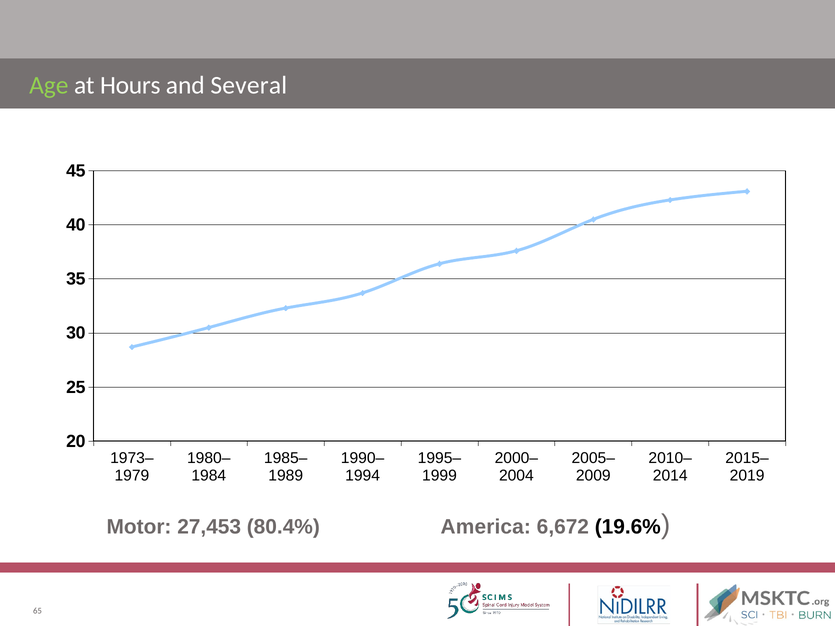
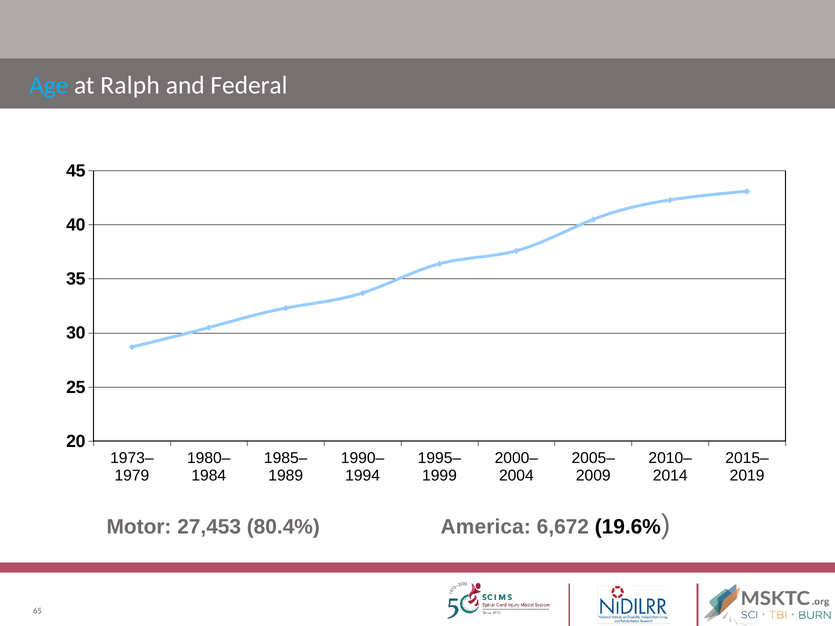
Age colour: light green -> light blue (49, 85)
Hours: Hours -> Ralph (130, 85)
Several: Several -> Federal (249, 85)
